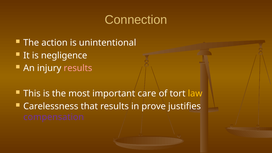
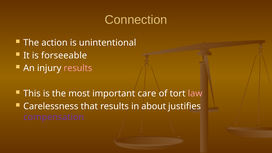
negligence: negligence -> forseeable (64, 55)
law colour: yellow -> pink (195, 94)
prove: prove -> about (154, 106)
